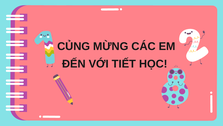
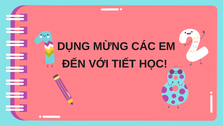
CỦNG: CỦNG -> DỤNG (74, 46)
